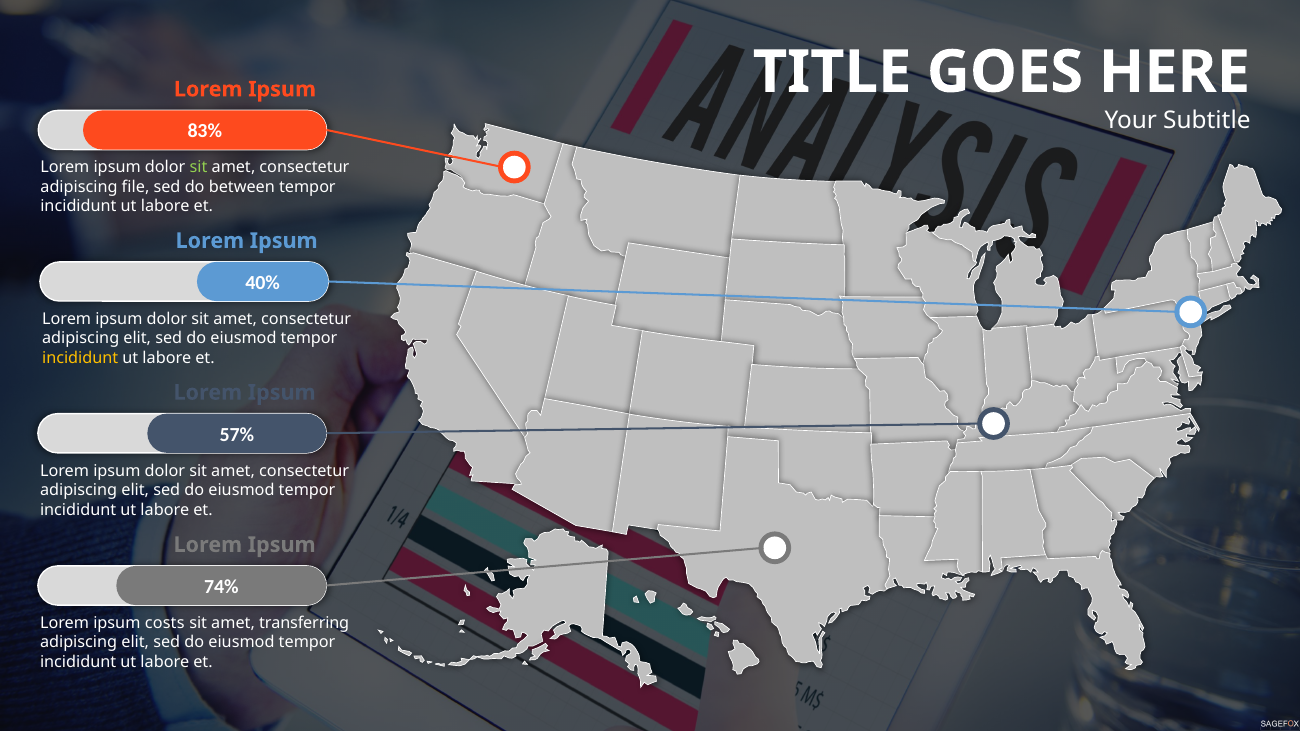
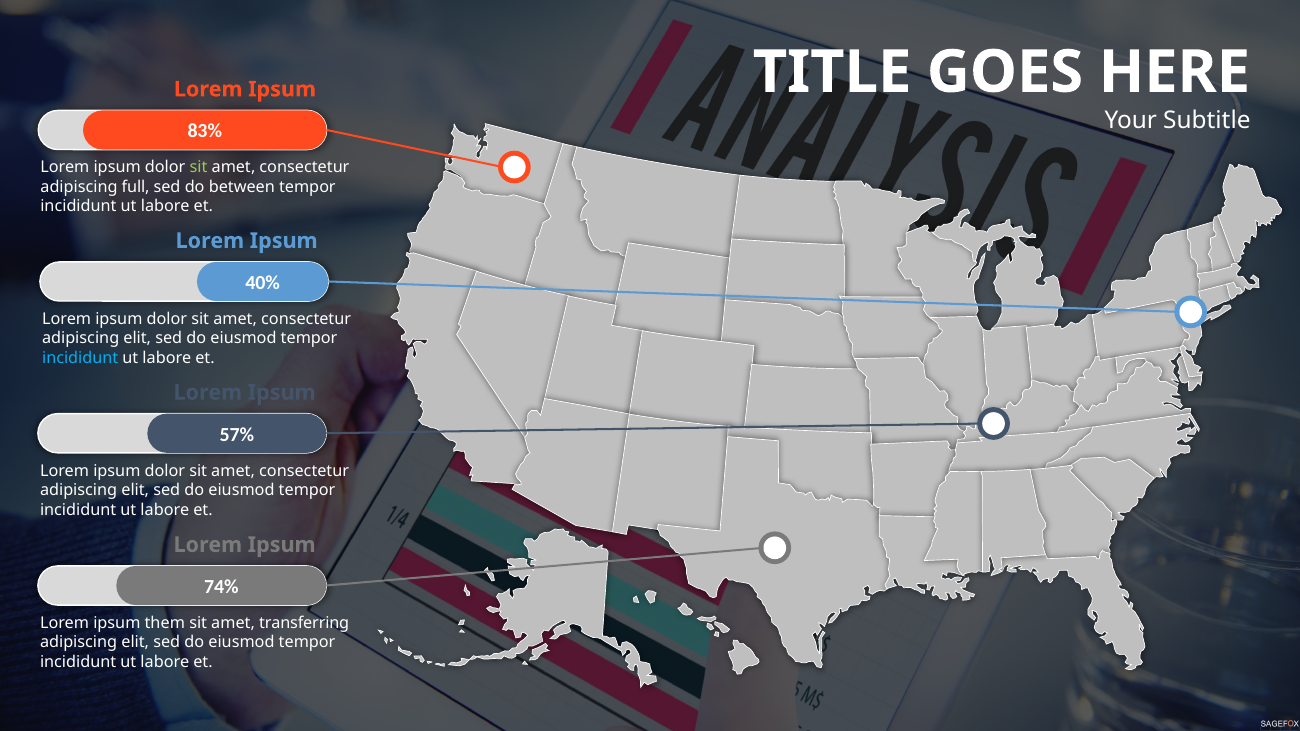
file: file -> full (136, 187)
incididunt colour: yellow -> light blue (80, 358)
costs: costs -> them (165, 623)
